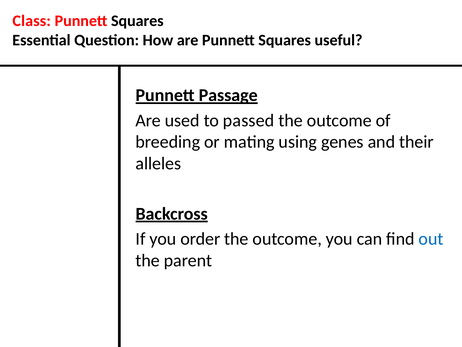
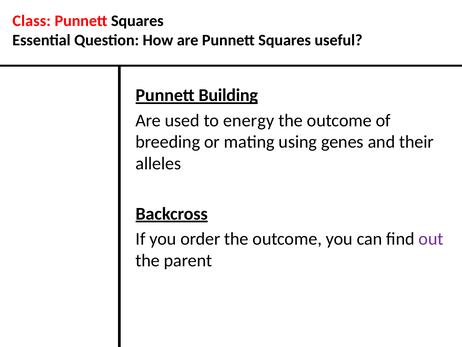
Passage: Passage -> Building (228, 95)
passed: passed -> energy (249, 120)
out colour: blue -> purple (431, 239)
